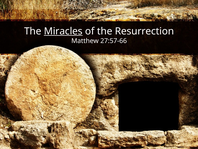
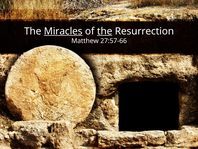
the underline: none -> present (105, 31)
